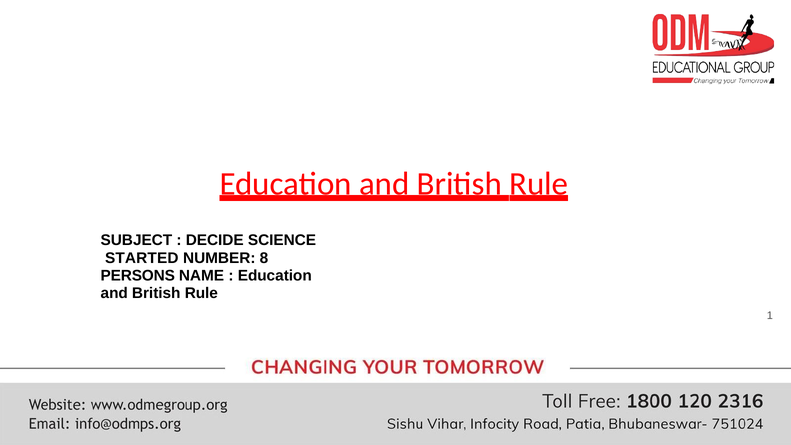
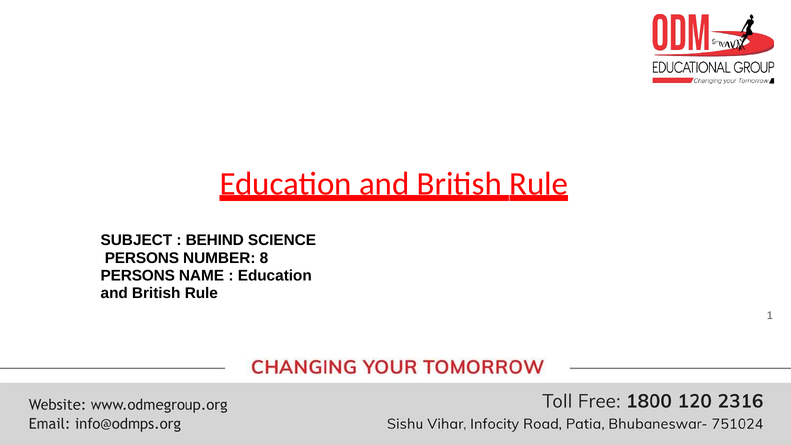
DECIDE: DECIDE -> BEHIND (215, 240)
STARTED: STARTED -> PERSONS (142, 258)
